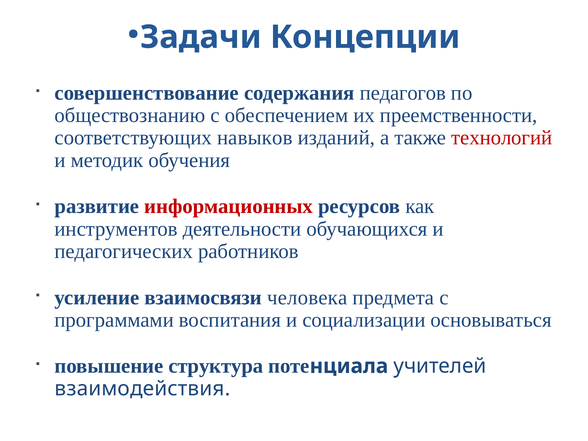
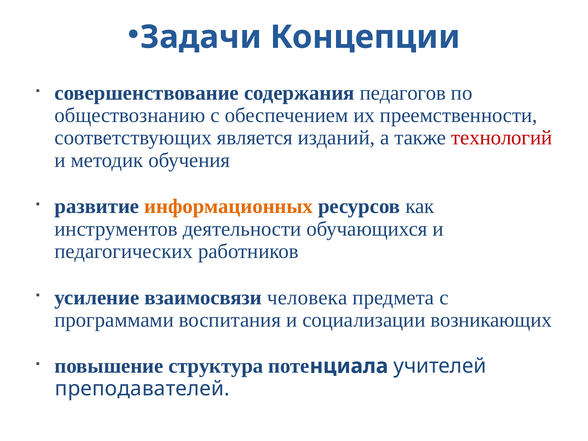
навыков: навыков -> является (255, 138)
информационных colour: red -> orange (229, 206)
основываться: основываться -> возникающих (491, 320)
взаимодействия: взаимодействия -> преподавателей (142, 389)
